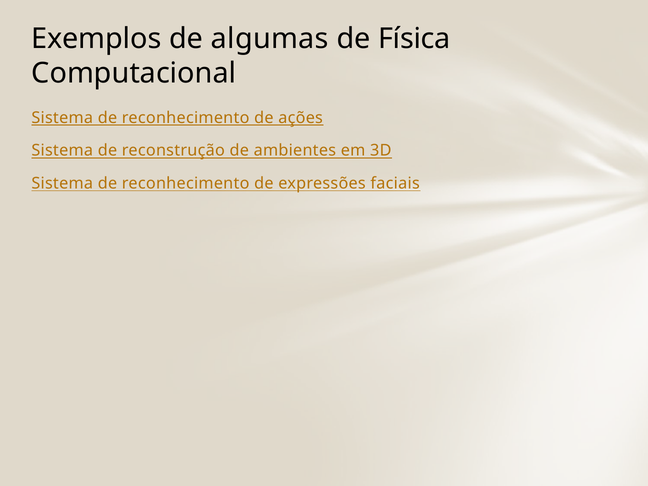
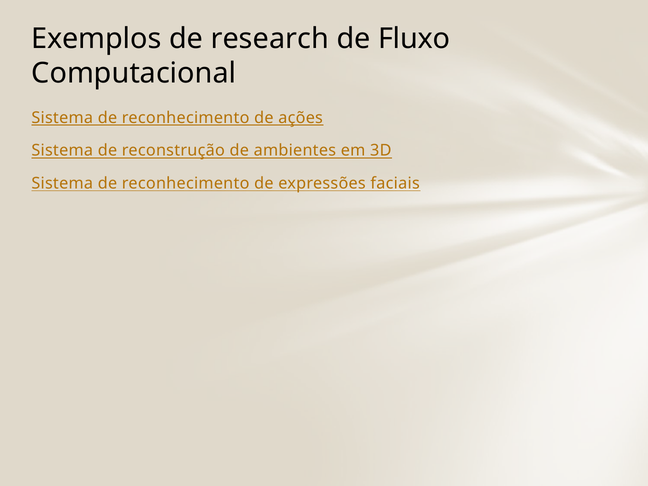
algumas: algumas -> research (270, 39)
Física: Física -> Fluxo (414, 39)
